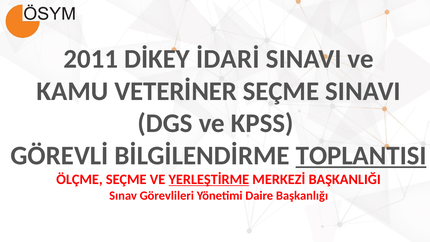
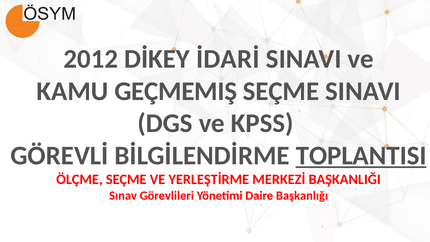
2011: 2011 -> 2012 (91, 59)
VETERİNER: VETERİNER -> GEÇMEMIŞ (176, 91)
YERLEŞTİRME underline: present -> none (209, 179)
